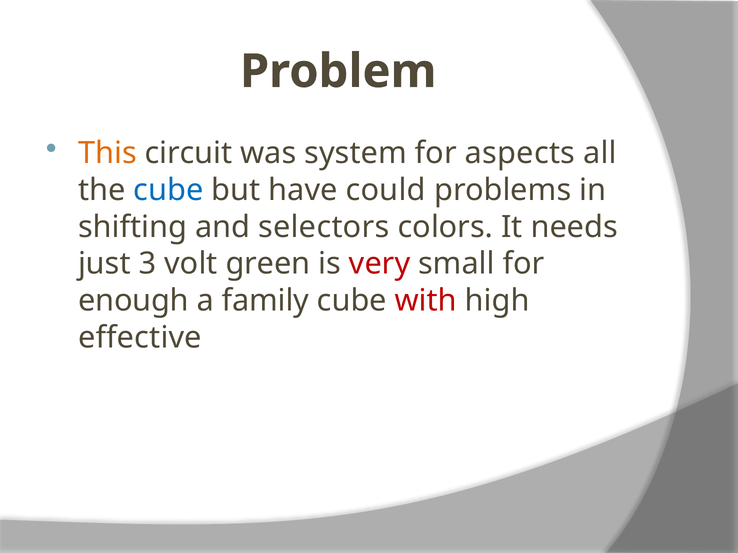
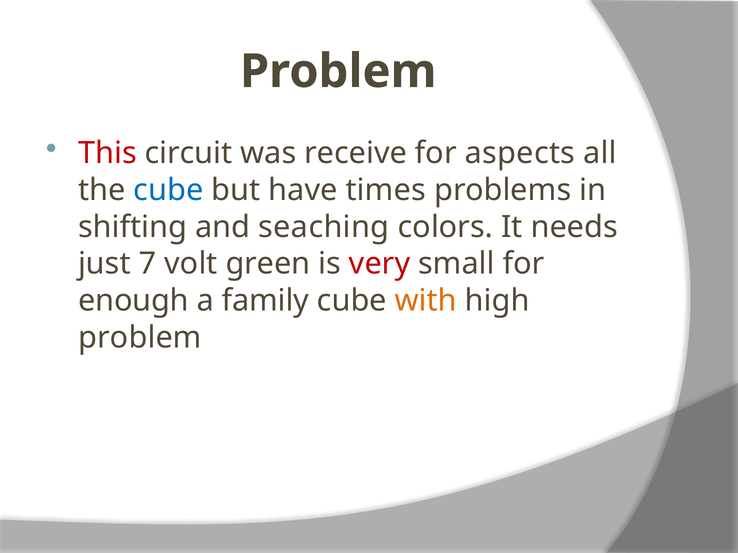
This colour: orange -> red (107, 153)
system: system -> receive (356, 153)
could: could -> times (386, 190)
selectors: selectors -> seaching (324, 227)
3: 3 -> 7 (148, 264)
with colour: red -> orange (426, 301)
effective: effective -> problem (140, 338)
